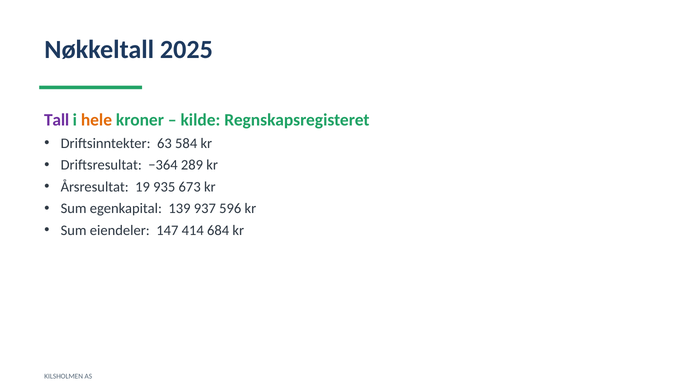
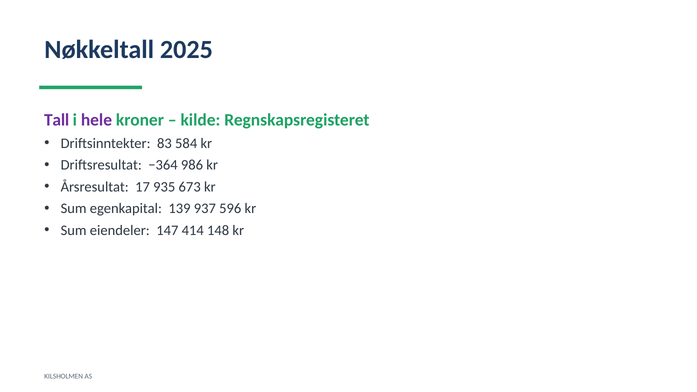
hele colour: orange -> purple (96, 120)
63: 63 -> 83 (164, 143)
289: 289 -> 986 (192, 165)
19: 19 -> 17 (143, 187)
684: 684 -> 148 (218, 231)
